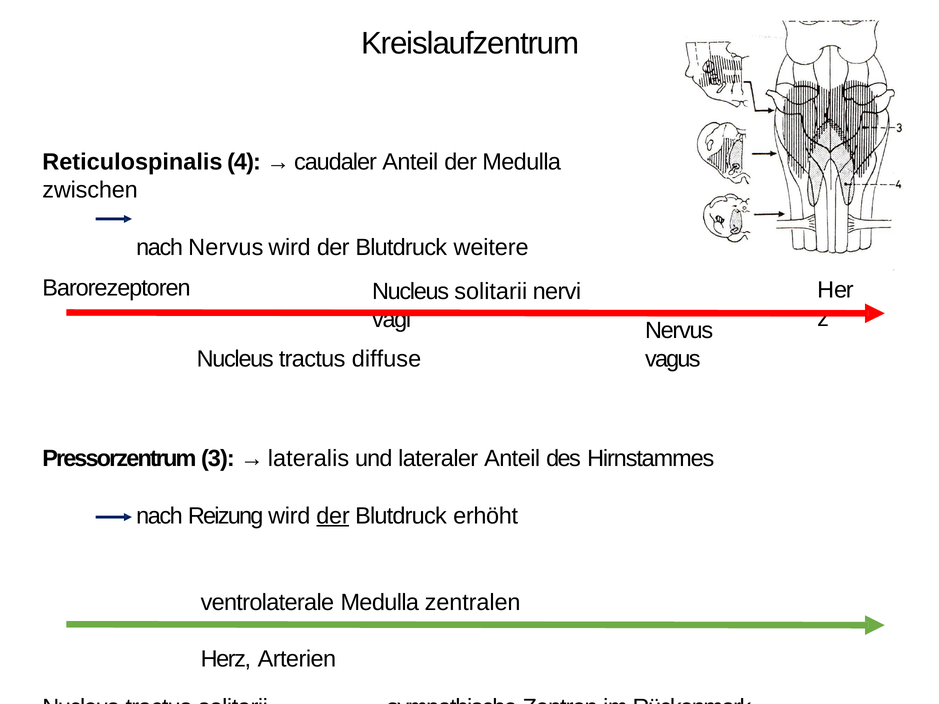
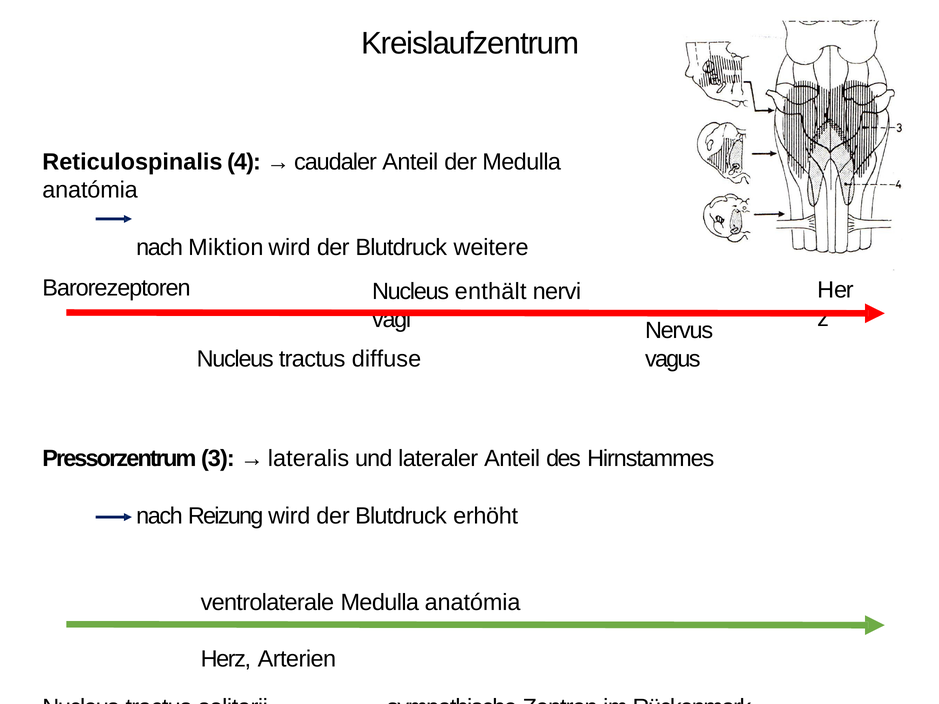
zwischen: zwischen -> anatómia (90, 190)
nach Nervus: Nervus -> Miktion (226, 248)
Nucleus solitarii: solitarii -> enthält (491, 291)
der underline: present -> none (333, 516)
ventrolaterale Medulla zentralen: zentralen -> anatómia (473, 603)
